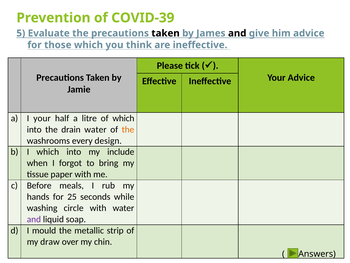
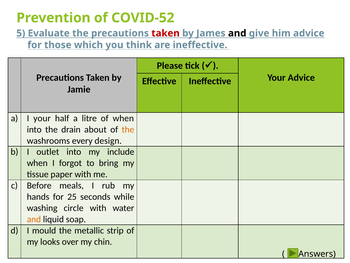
COVID-39: COVID-39 -> COVID-52 (143, 18)
taken colour: black -> red (166, 33)
of which: which -> when (123, 118)
drain water: water -> about (95, 129)
I which: which -> outlet (48, 152)
and colour: purple -> orange (34, 219)
draw: draw -> looks (50, 241)
